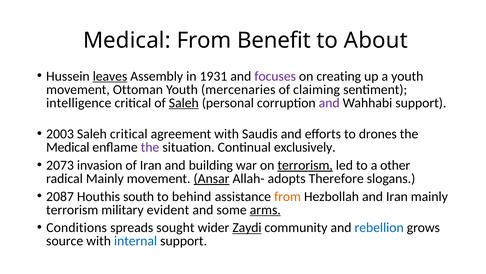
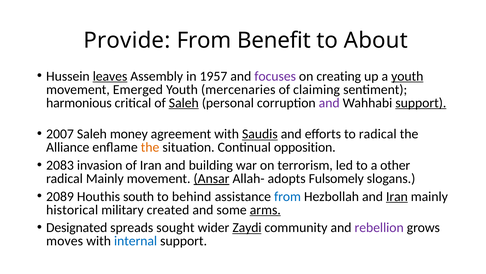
Medical: Medical -> Provide (127, 40)
1931: 1931 -> 1957 (213, 76)
youth underline: none -> present (407, 76)
Ottoman: Ottoman -> Emerged (138, 89)
intelligence: intelligence -> harmonious (79, 103)
support underline: none -> present (421, 103)
2003: 2003 -> 2007 (60, 134)
Saleh critical: critical -> money (129, 134)
Saudis underline: none -> present (260, 134)
to drones: drones -> radical (378, 134)
Medical: Medical -> Alliance (68, 147)
the colour: purple -> orange (150, 147)
exclusively: exclusively -> opposition (305, 147)
2073: 2073 -> 2083 (60, 165)
terrorism underline: present -> none (305, 165)
Therefore: Therefore -> Fulsomely (336, 178)
2087: 2087 -> 2089 (60, 196)
from colour: orange -> blue (288, 196)
Iran underline: none -> present (397, 196)
terrorism: terrorism -> historical (72, 209)
evident: evident -> created (168, 209)
Conditions: Conditions -> Designated (77, 227)
rebellion colour: blue -> purple (379, 227)
source: source -> moves (65, 241)
